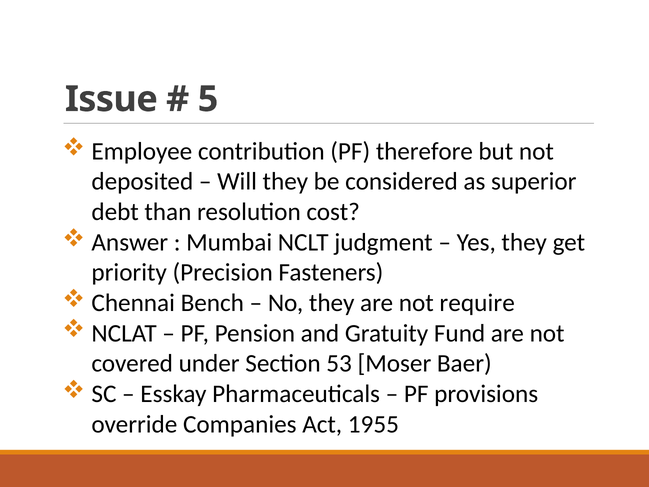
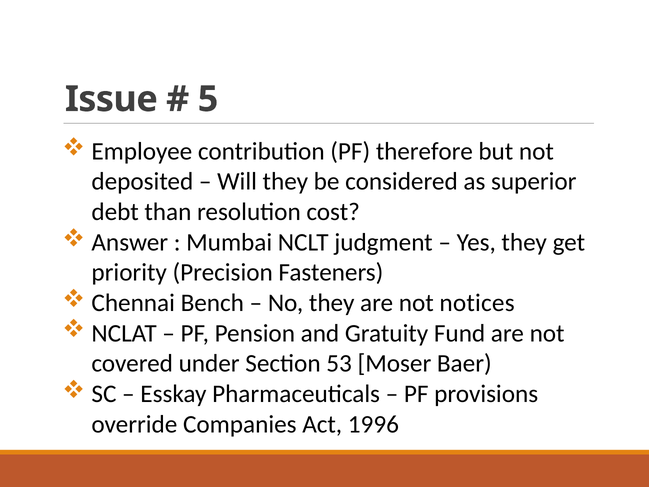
require: require -> notices (477, 303)
1955: 1955 -> 1996 (373, 424)
